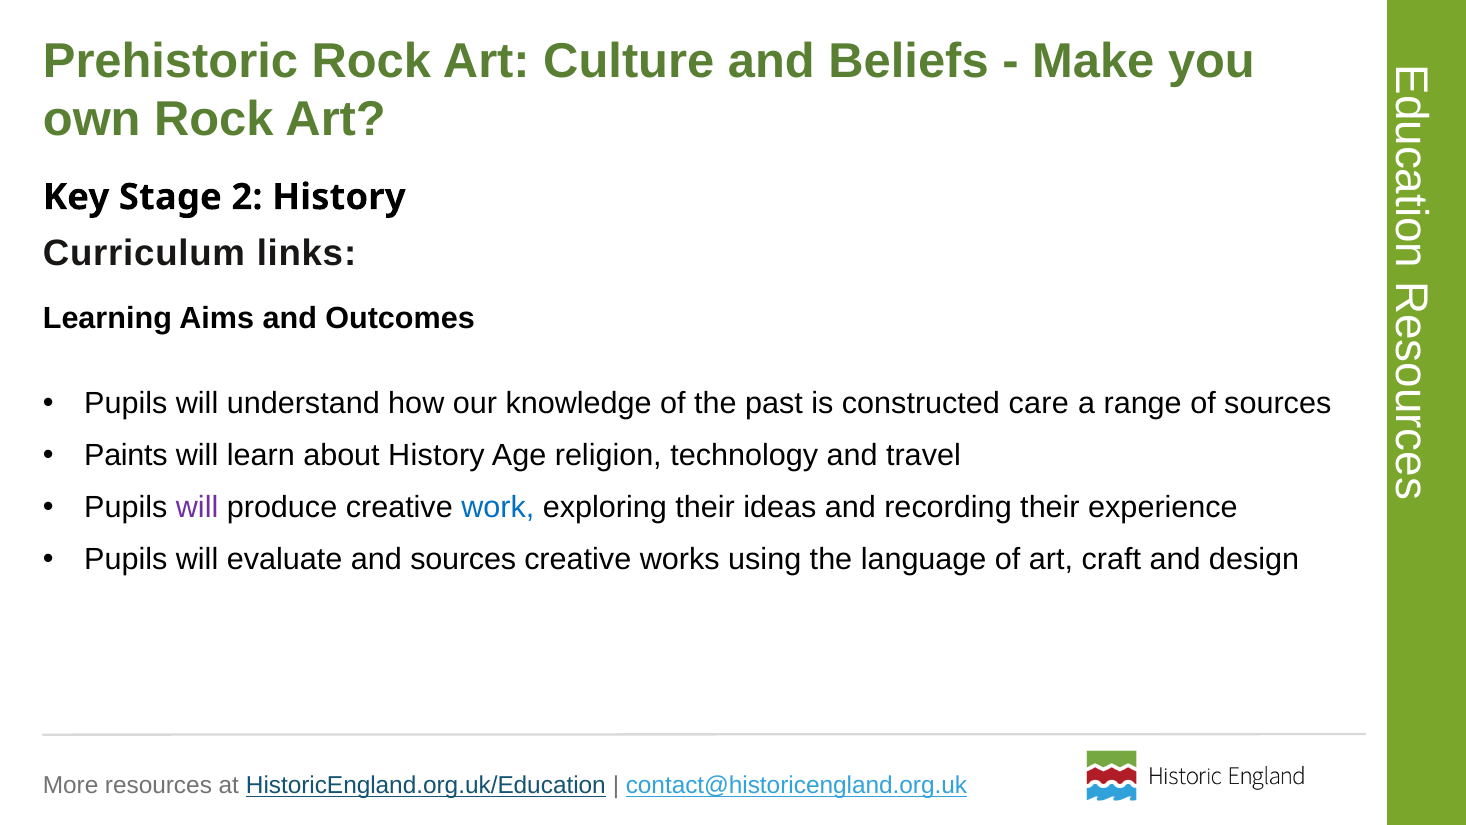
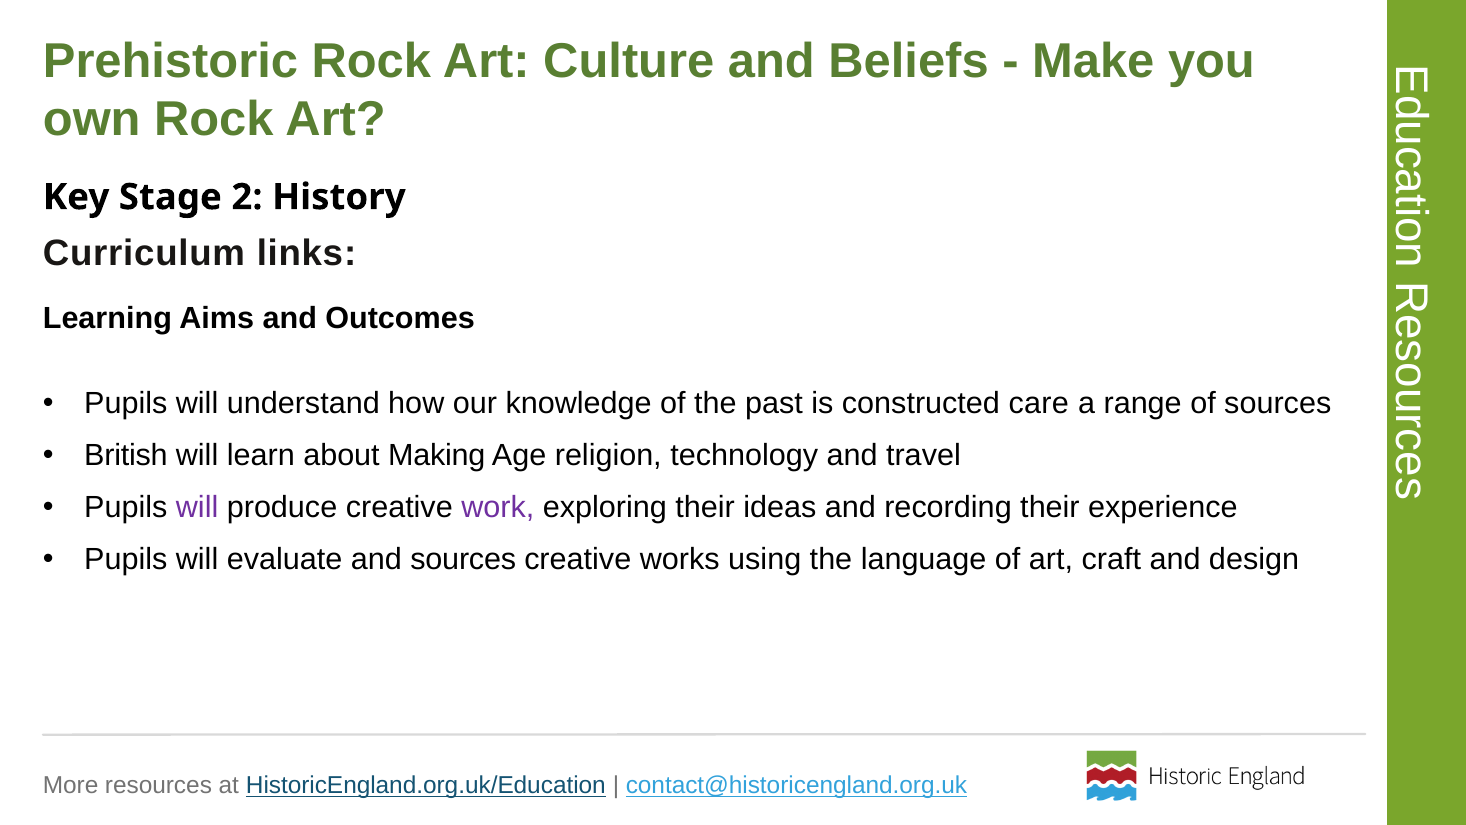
Paints: Paints -> British (126, 456)
about History: History -> Making (437, 456)
work colour: blue -> purple (498, 507)
